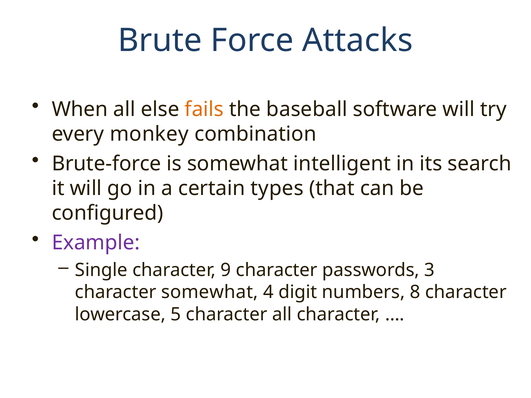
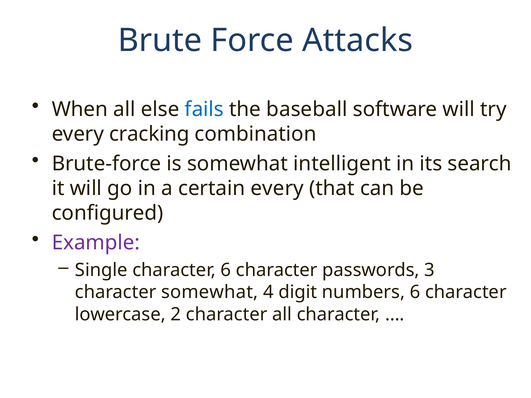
fails colour: orange -> blue (204, 109)
monkey: monkey -> cracking (149, 134)
certain types: types -> every (277, 188)
character 9: 9 -> 6 (226, 270)
numbers 8: 8 -> 6 (415, 292)
5: 5 -> 2 (176, 314)
